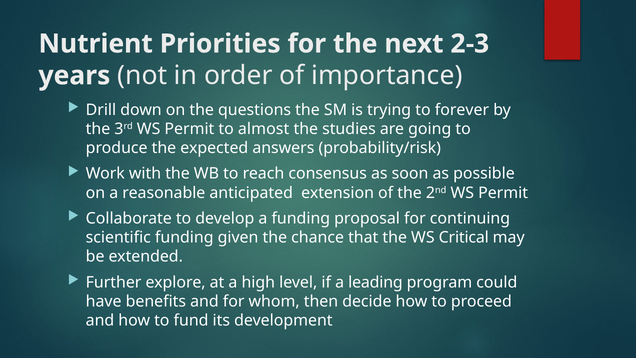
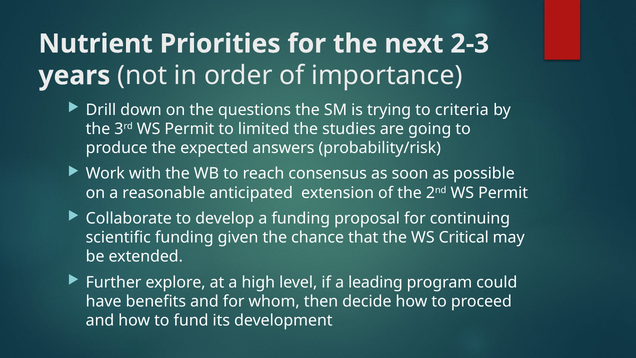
forever: forever -> criteria (462, 110)
almost: almost -> limited (264, 129)
